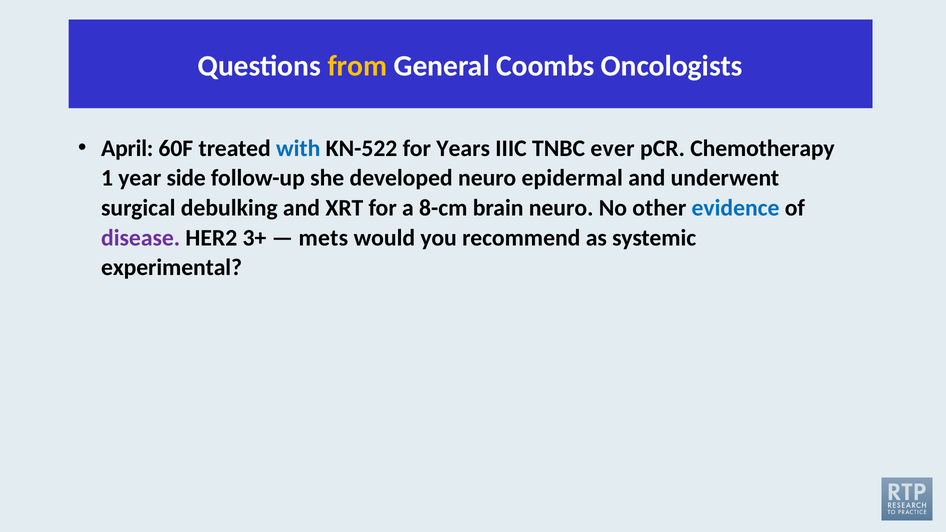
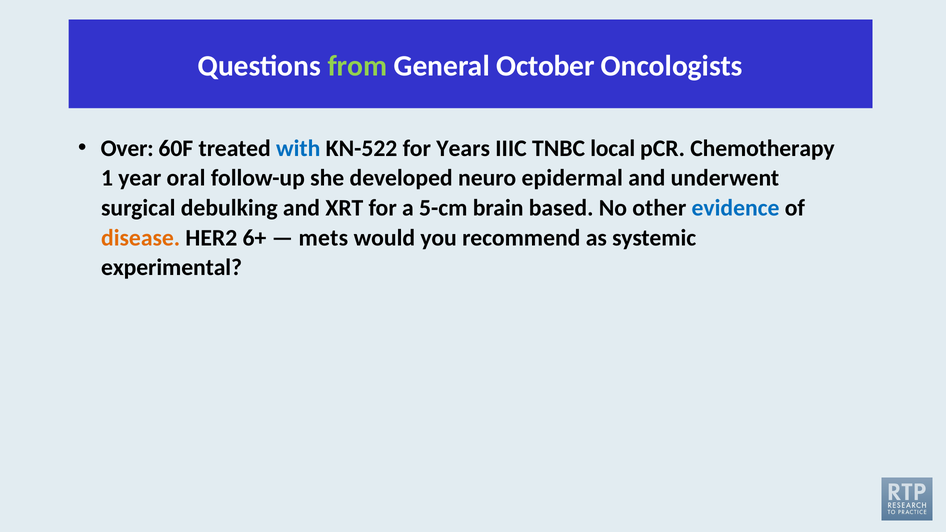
from colour: yellow -> light green (357, 66)
Coombs: Coombs -> October (545, 66)
April: April -> Over (127, 148)
ever: ever -> local (613, 148)
side: side -> oral (186, 178)
8-cm: 8-cm -> 5-cm (443, 208)
brain neuro: neuro -> based (561, 208)
disease colour: purple -> orange (141, 238)
3+: 3+ -> 6+ (254, 238)
